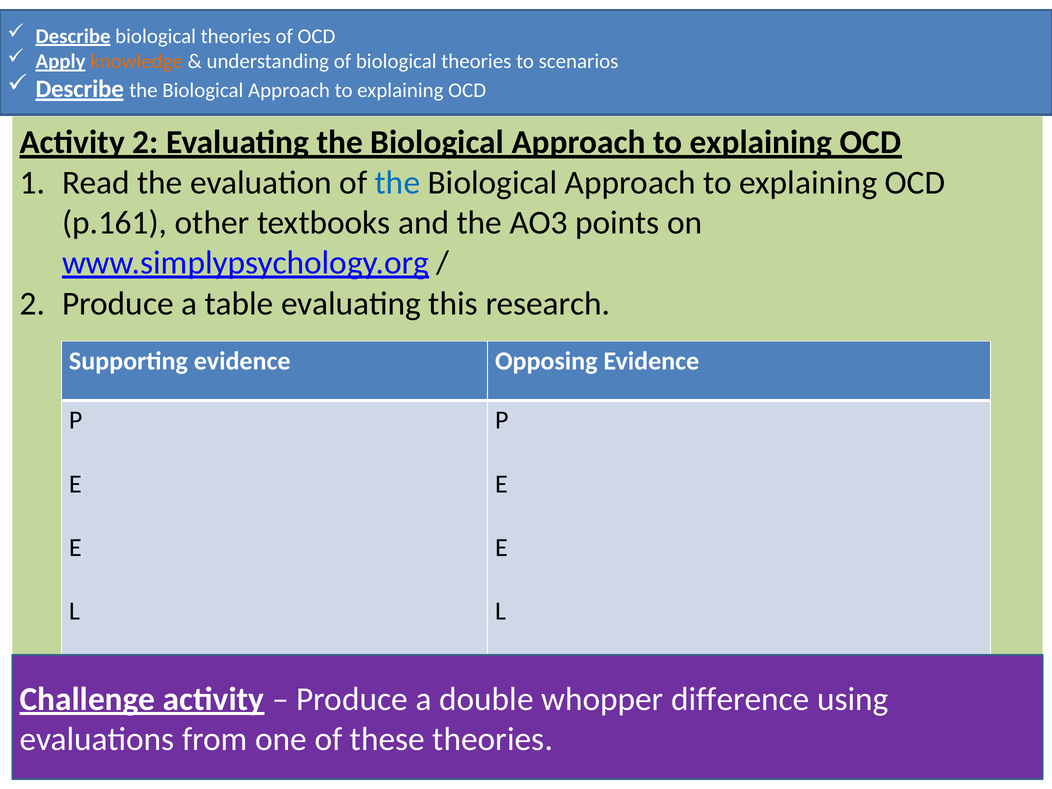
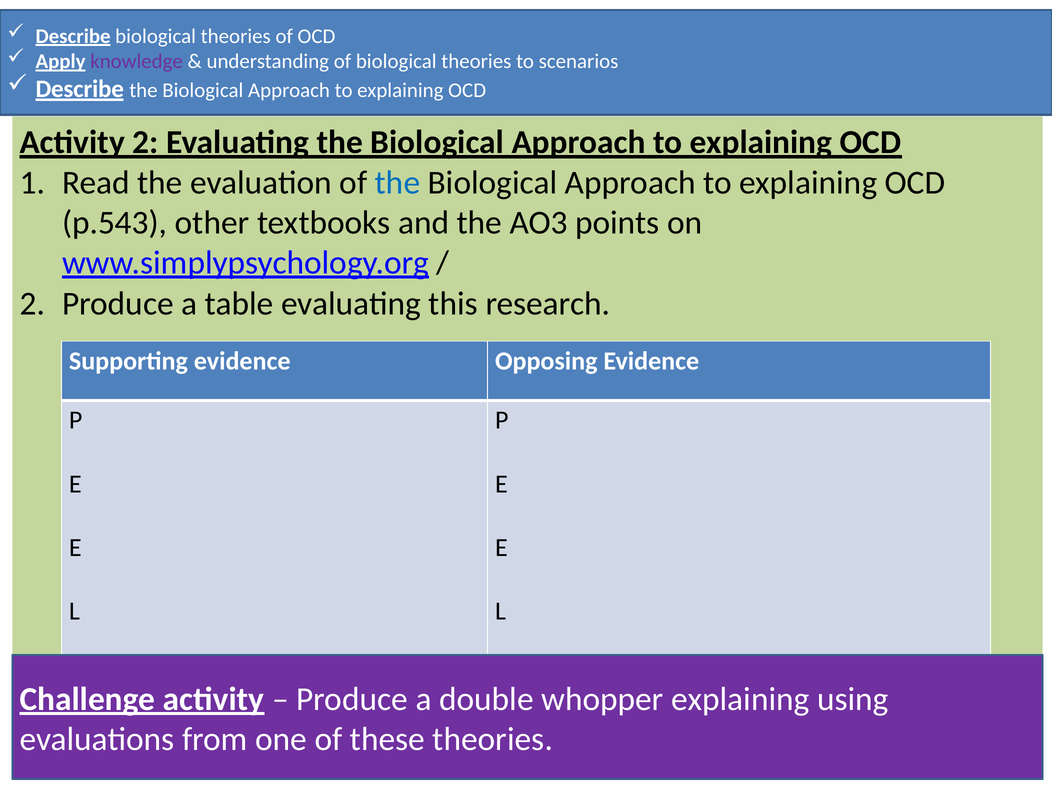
knowledge colour: orange -> purple (137, 61)
p.161: p.161 -> p.543 (115, 223)
whopper difference: difference -> explaining (740, 699)
